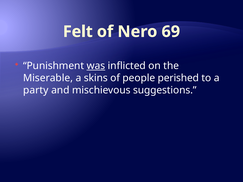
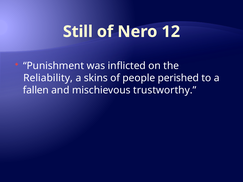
Felt: Felt -> Still (78, 32)
69: 69 -> 12 (171, 32)
was underline: present -> none (96, 66)
Miserable: Miserable -> Reliability (48, 78)
party: party -> fallen (36, 90)
suggestions: suggestions -> trustworthy (165, 90)
